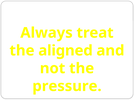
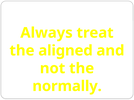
pressure: pressure -> normally (67, 87)
